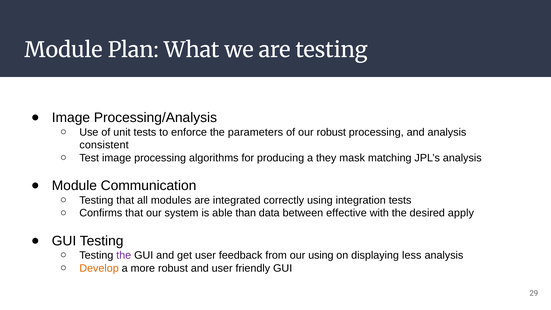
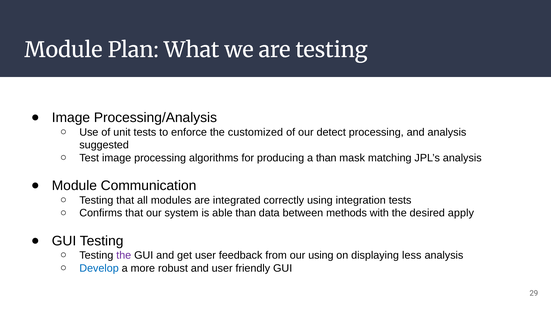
parameters: parameters -> customized (255, 132)
our robust: robust -> detect (331, 132)
consistent: consistent -> suggested (104, 145)
a they: they -> than (326, 158)
effective: effective -> methods (347, 213)
Develop colour: orange -> blue (99, 268)
